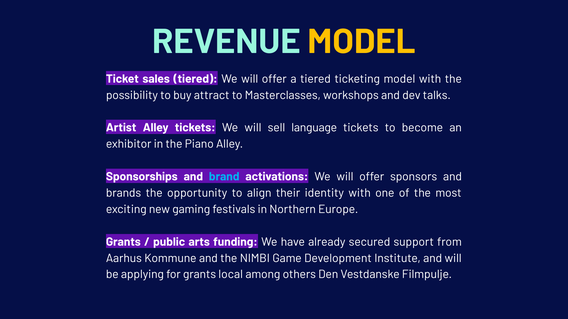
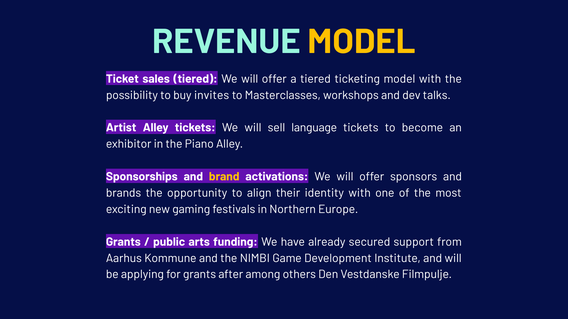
attract: attract -> invites (212, 95)
brand colour: light blue -> yellow (224, 177)
local: local -> after (231, 275)
